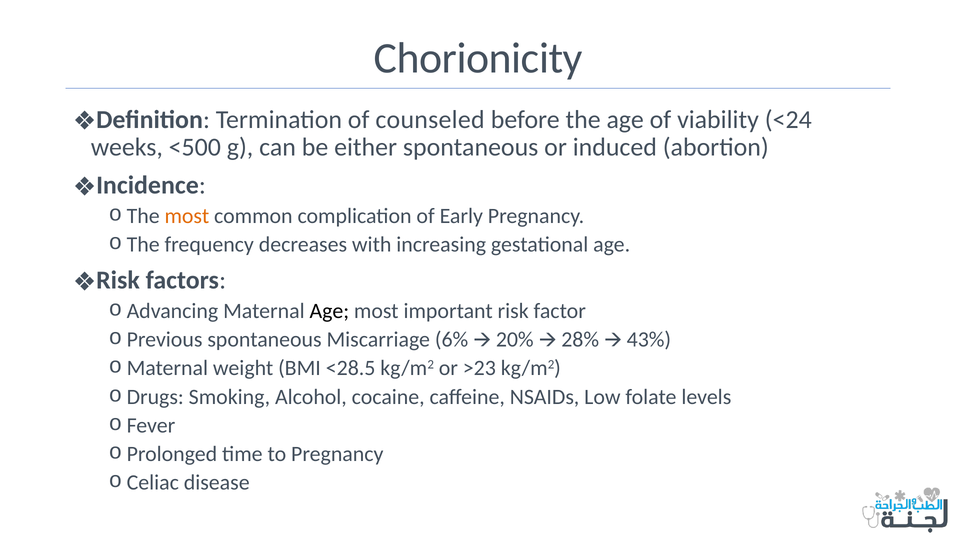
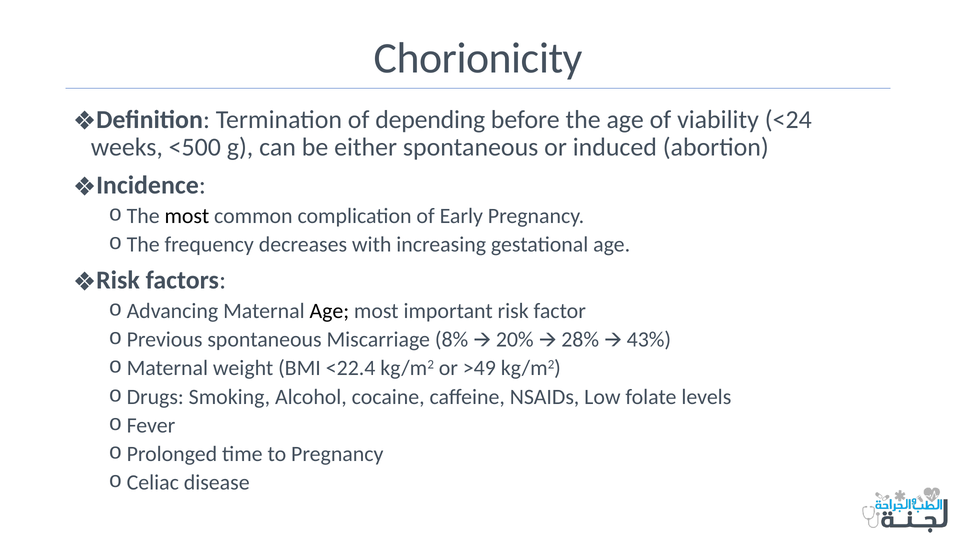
counseled: counseled -> depending (430, 120)
most colour: orange -> black (187, 216)
6%: 6% -> 8% (452, 340)
<28.5: <28.5 -> <22.4 (351, 369)
>23: >23 -> >49 (479, 369)
